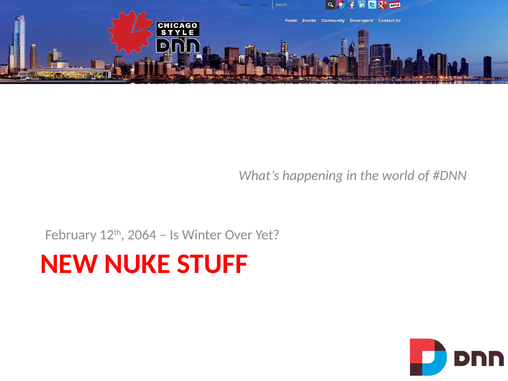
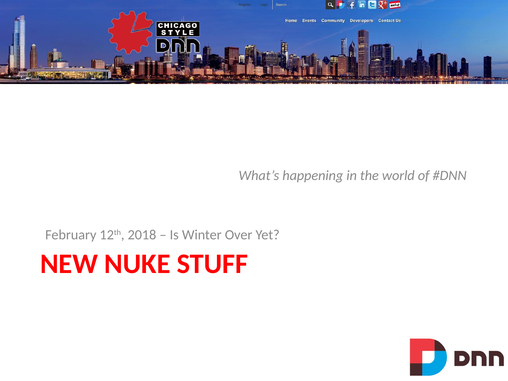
2064: 2064 -> 2018 (142, 235)
